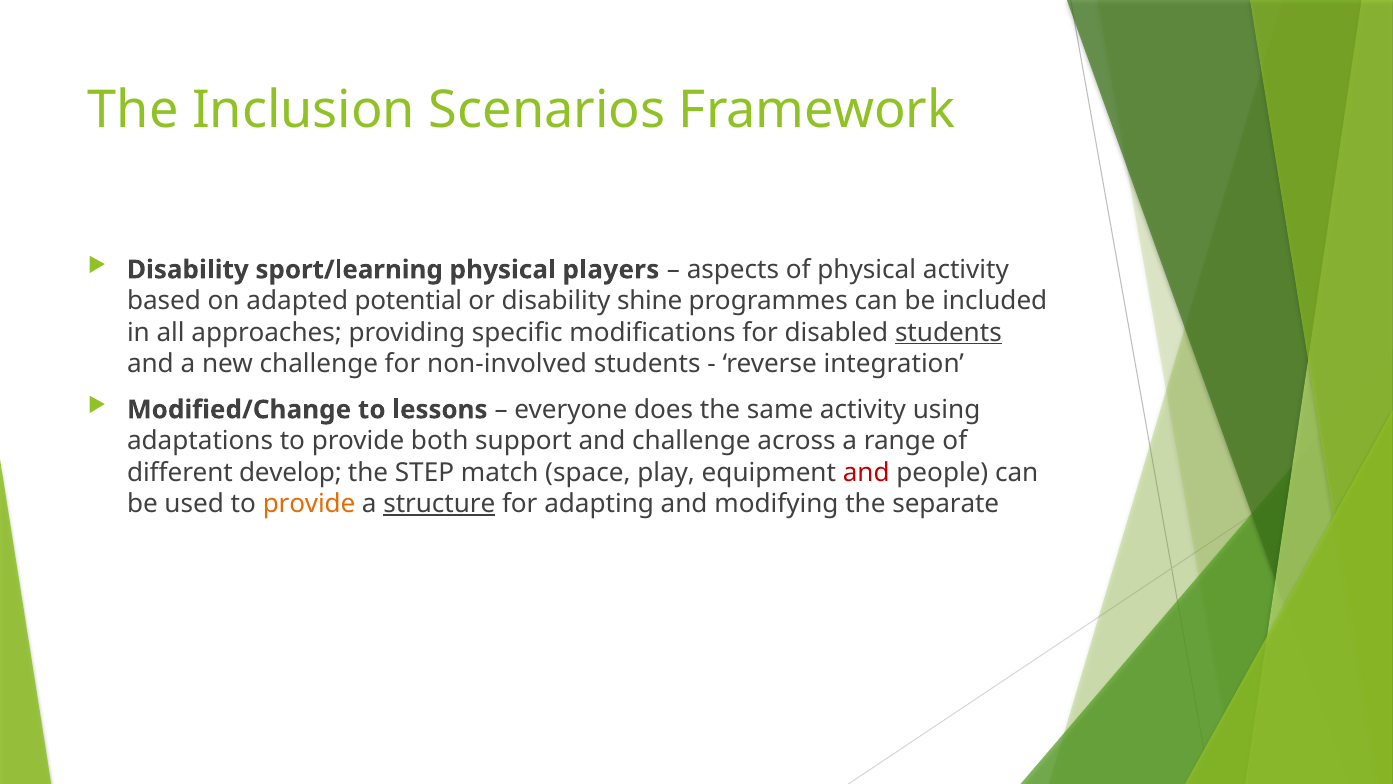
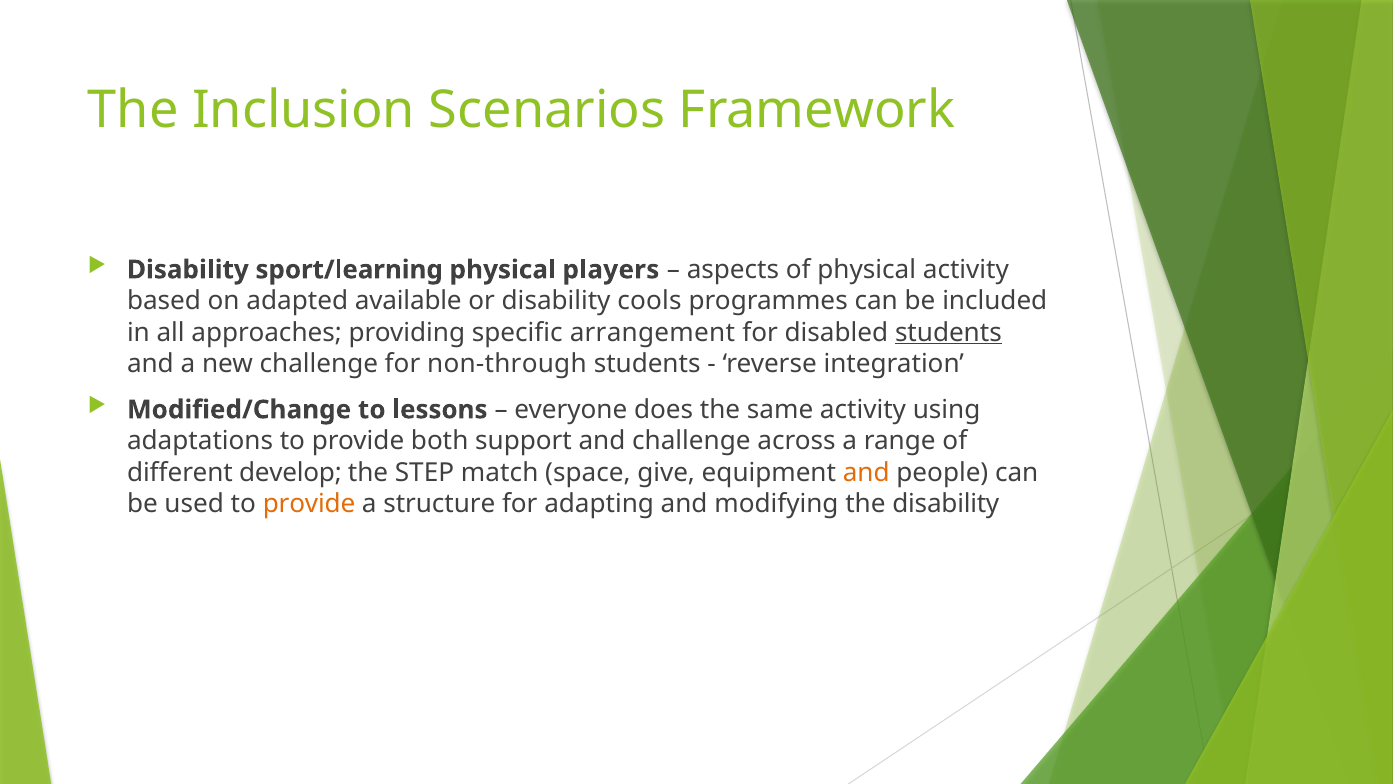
potential: potential -> available (408, 301)
shine: shine -> cools (649, 301)
modifications: modifications -> arrangement (652, 332)
non-involved: non-involved -> non-through (507, 364)
play: play -> give (666, 472)
and colour: red -> orange (866, 472)
structure underline: present -> none (439, 504)
the separate: separate -> disability (946, 504)
